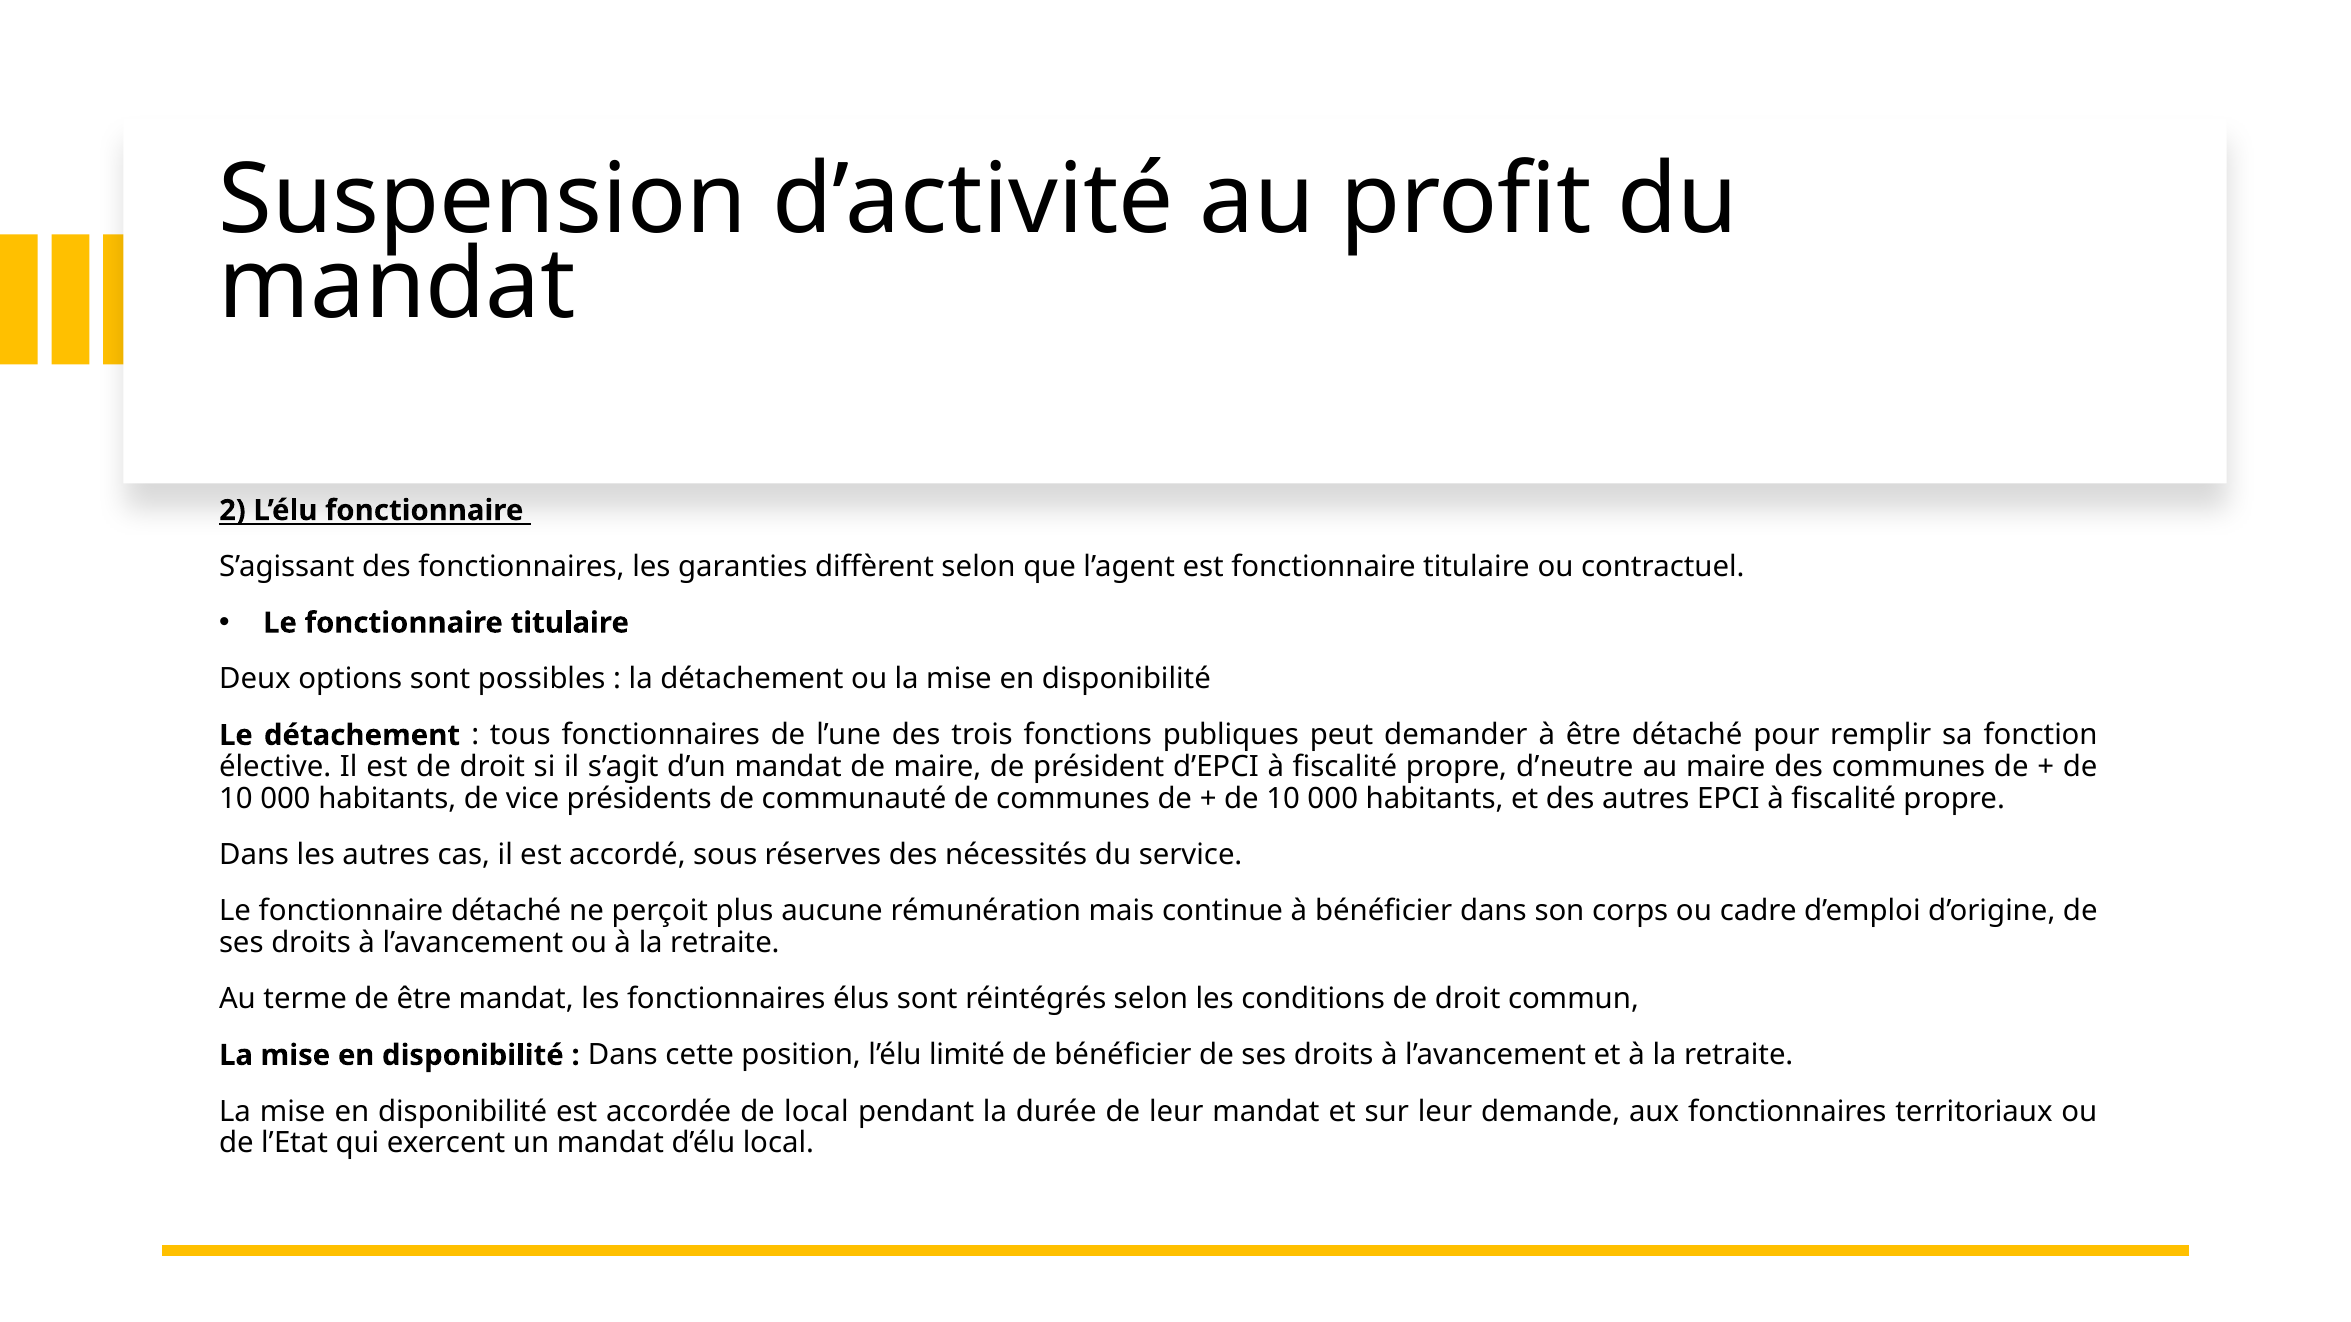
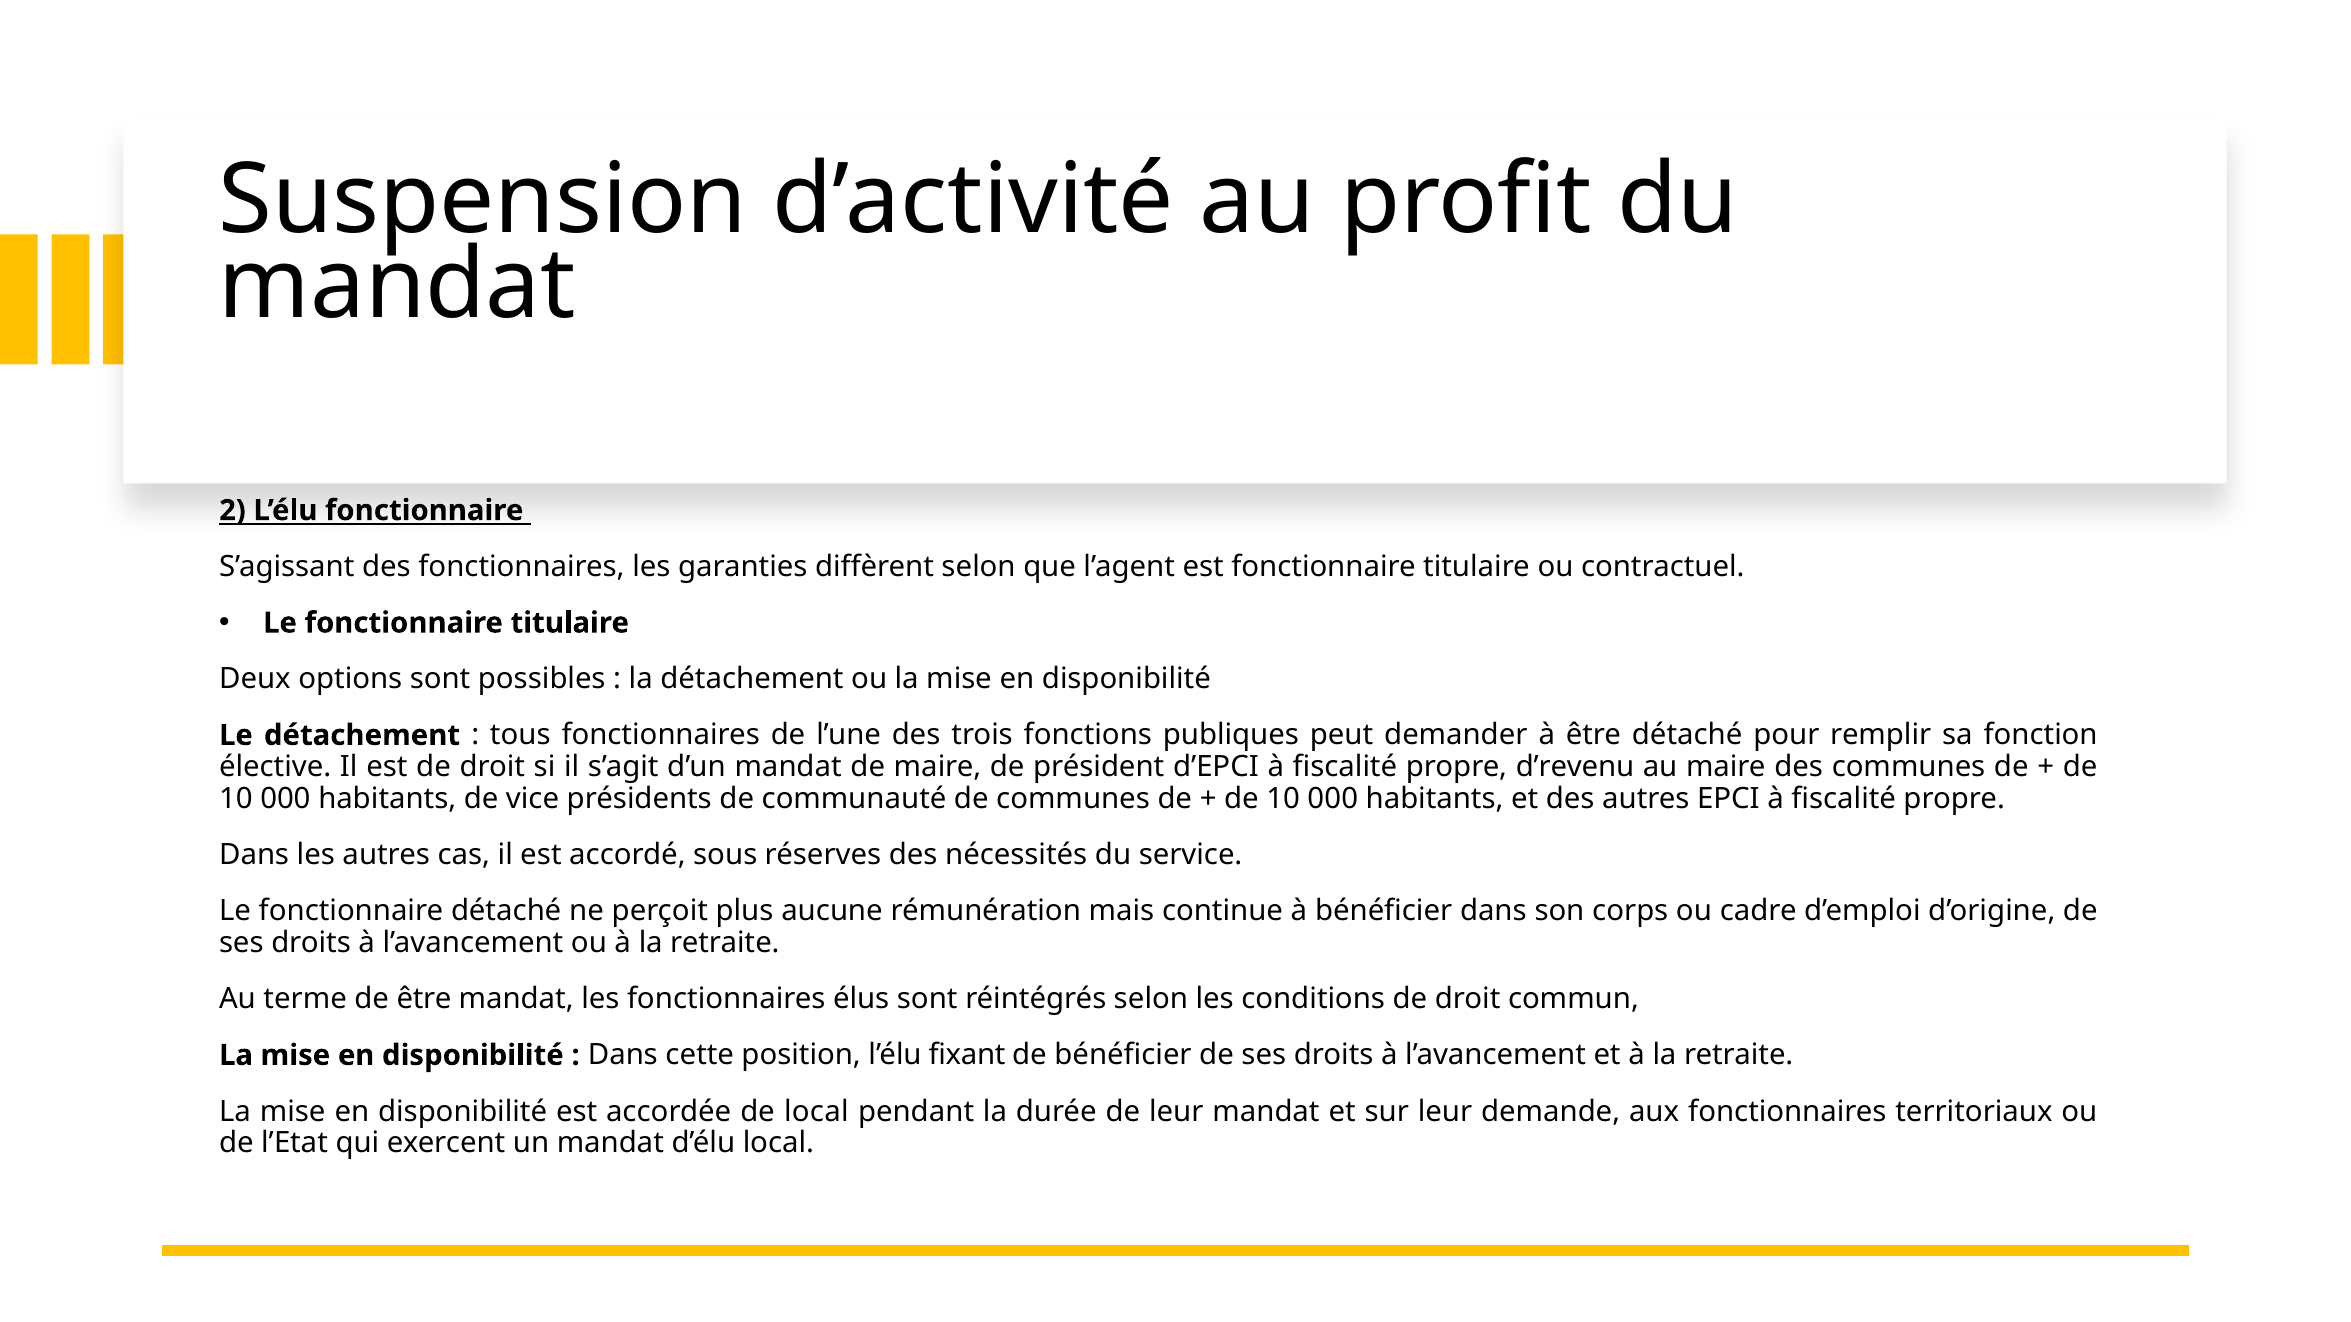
d’neutre: d’neutre -> d’revenu (1575, 767)
limité: limité -> fixant (967, 1056)
